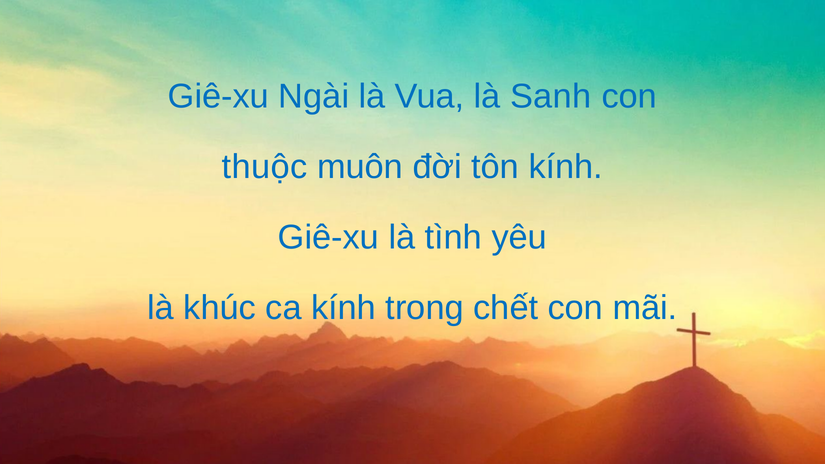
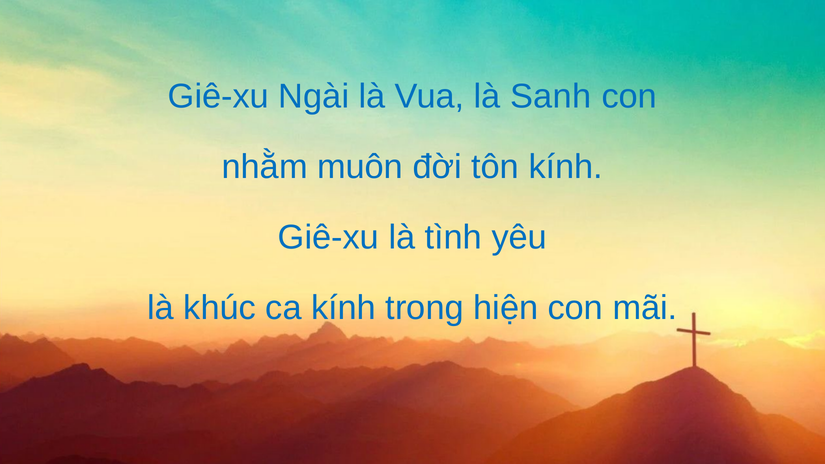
thuộc: thuộc -> nhằm (265, 167)
chết: chết -> hiện (506, 308)
